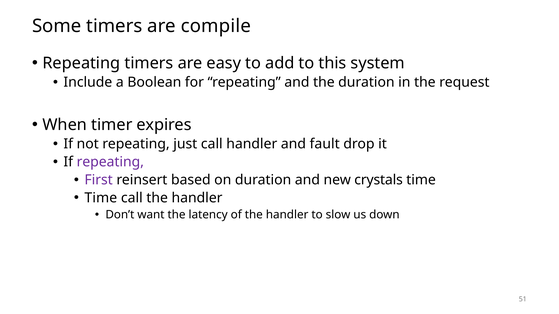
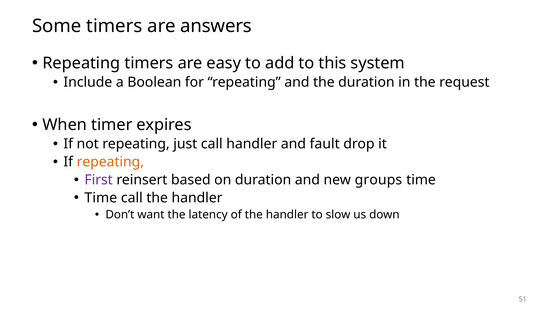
compile: compile -> answers (216, 26)
repeating colour: purple -> orange (110, 162)
crystals: crystals -> groups (378, 180)
